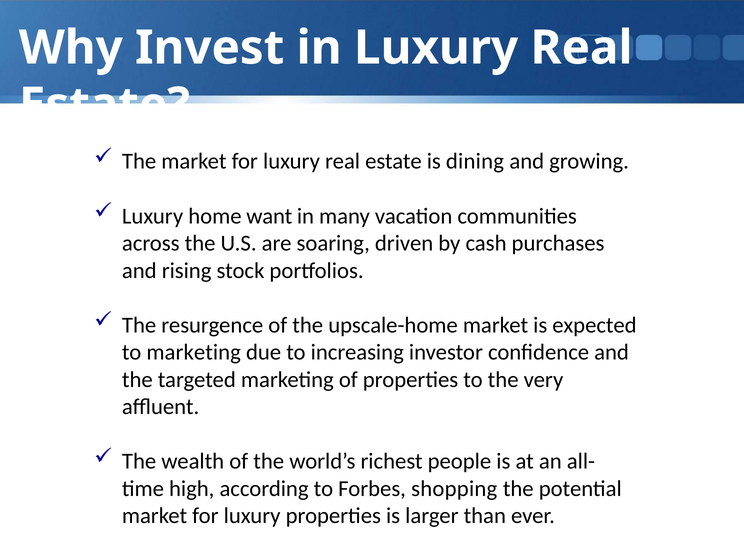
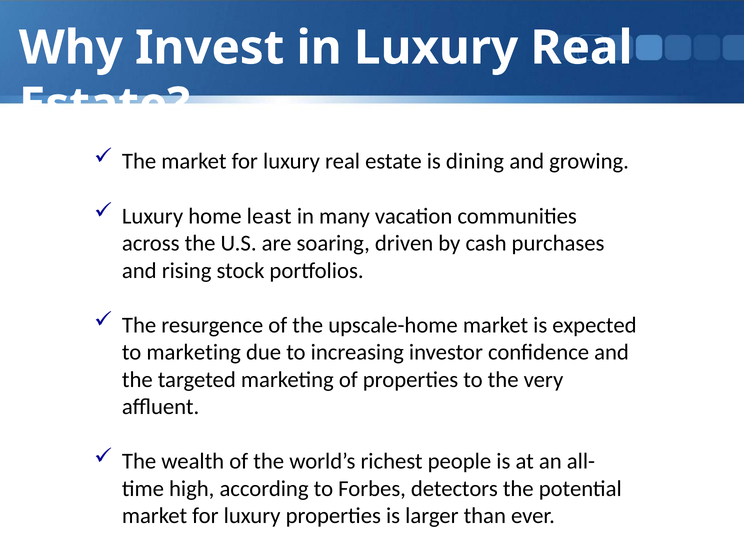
want: want -> least (269, 216)
shopping: shopping -> detectors (454, 489)
